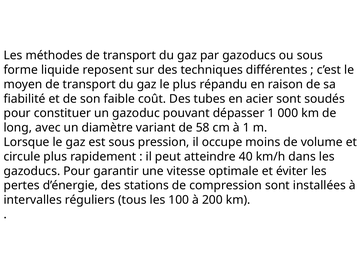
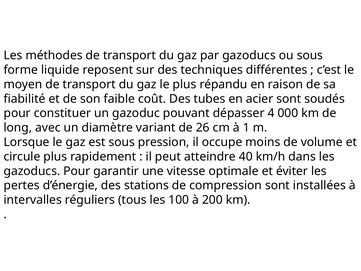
dépasser 1: 1 -> 4 (271, 113)
58: 58 -> 26 (203, 128)
